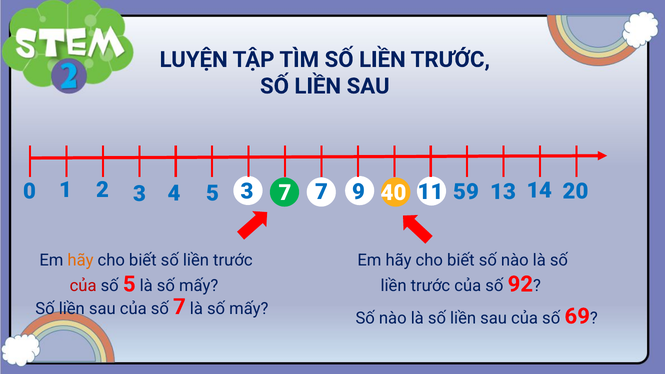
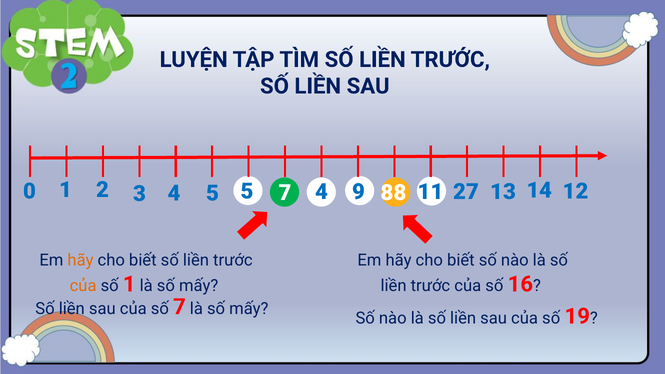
2 3: 3 -> 5 (247, 191)
40: 40 -> 88 (394, 193)
59: 59 -> 27 (466, 192)
20: 20 -> 12 (576, 191)
3 7: 7 -> 4 (322, 192)
của colour: red -> orange (83, 286)
số 5: 5 -> 1 (129, 284)
92: 92 -> 16 (520, 284)
69: 69 -> 19 (577, 316)
